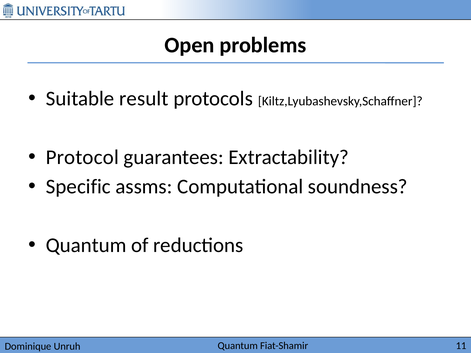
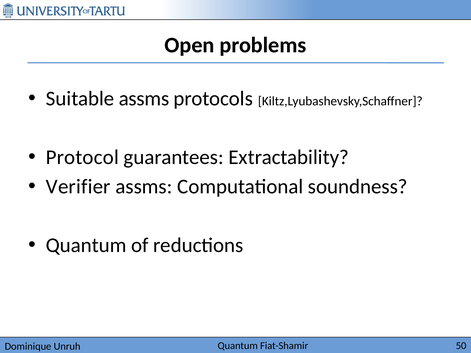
Suitable result: result -> assms (144, 99)
Specific: Specific -> Verifier (78, 187)
11: 11 -> 50 (461, 346)
